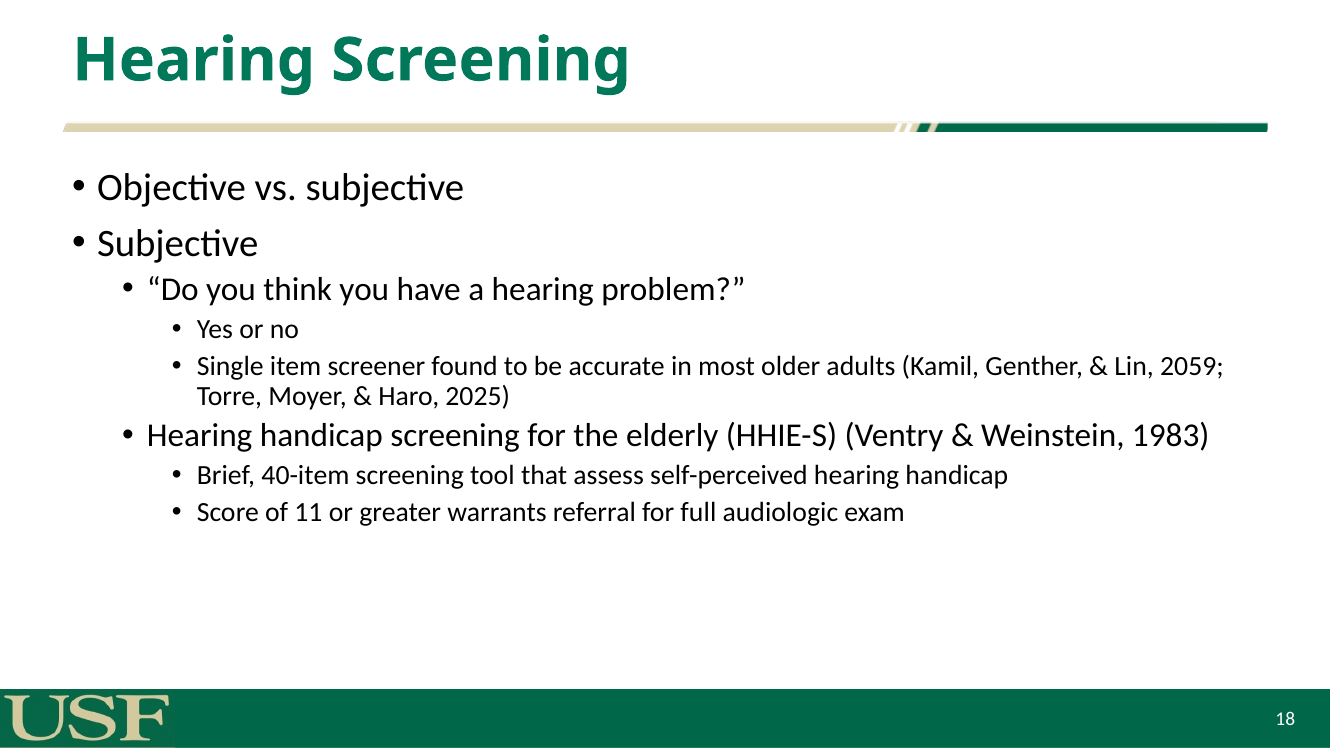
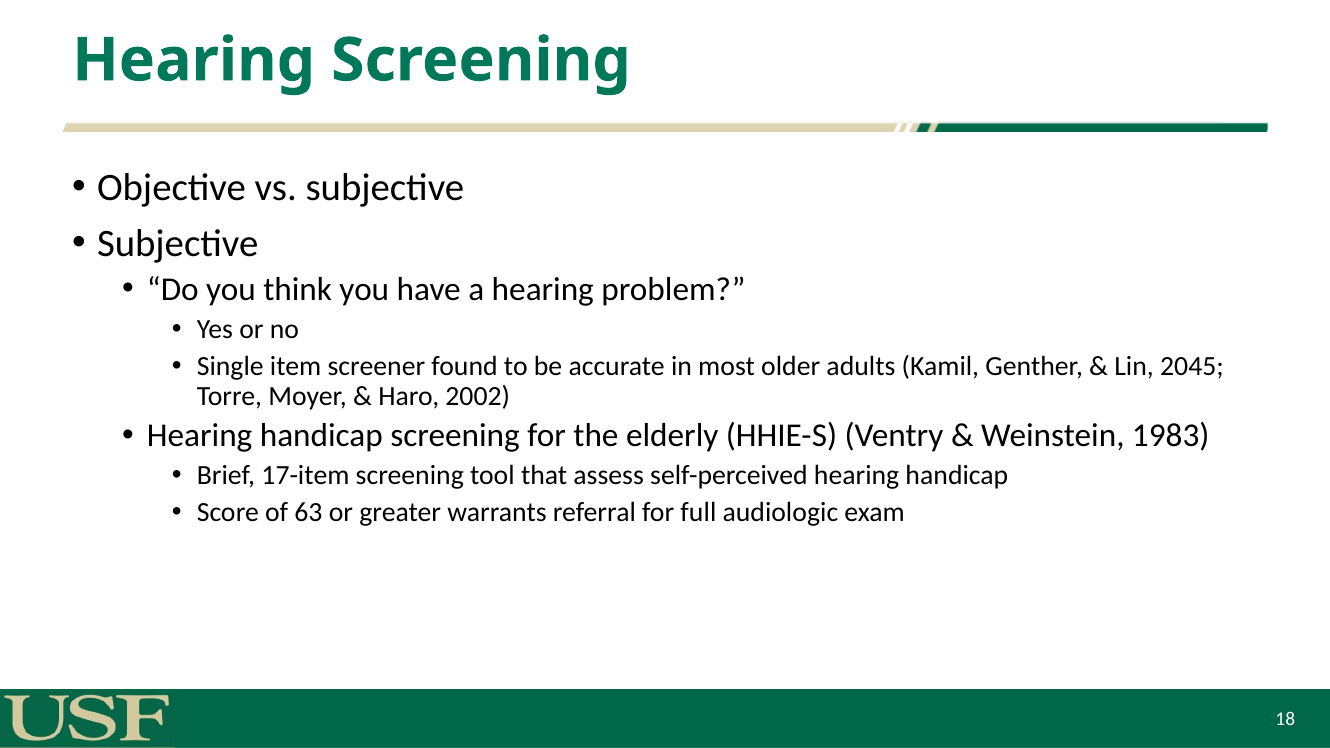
2059: 2059 -> 2045 (1192, 366)
2025: 2025 -> 2002 (478, 396)
40-item: 40-item -> 17-item (305, 476)
11: 11 -> 63 (308, 512)
